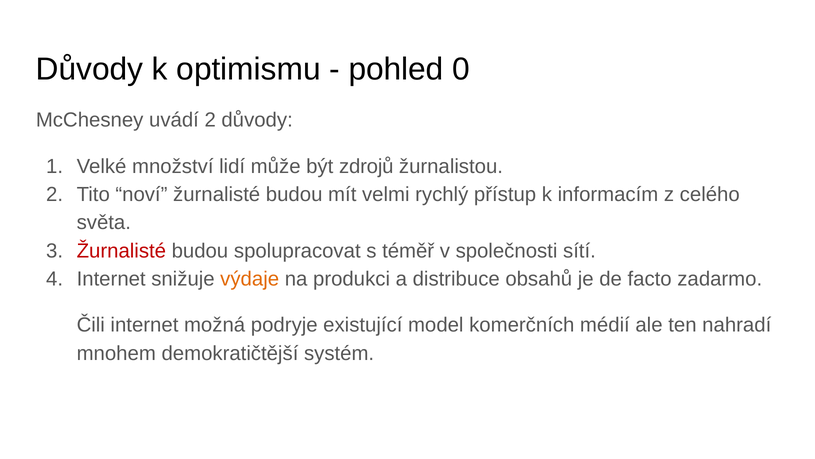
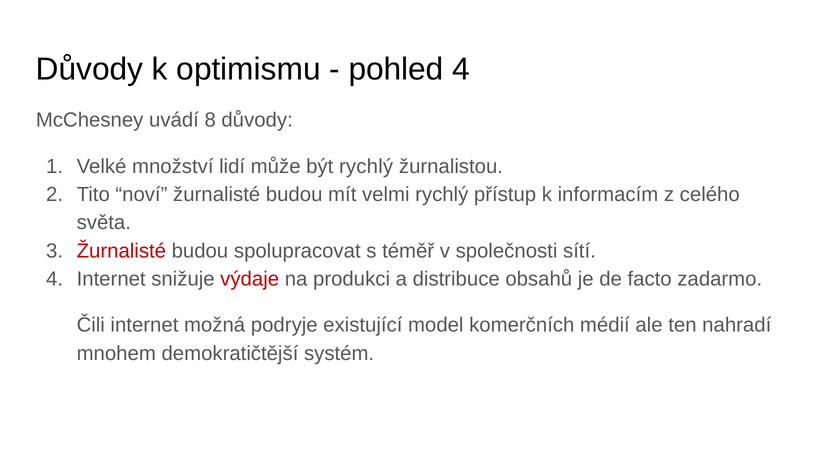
pohled 0: 0 -> 4 (461, 69)
uvádí 2: 2 -> 8 (210, 120)
být zdrojů: zdrojů -> rychlý (366, 166)
výdaje colour: orange -> red (250, 279)
